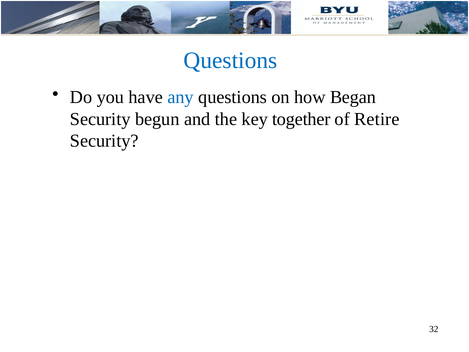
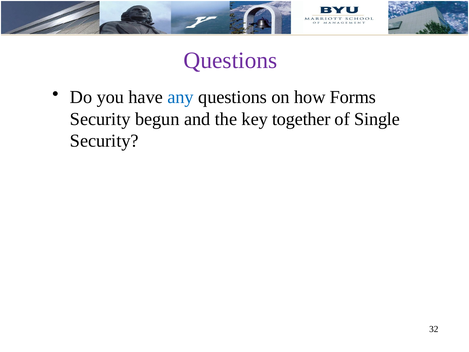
Questions colour: blue -> purple (230, 60)
Began: Began -> Forms (353, 97)
Retire: Retire -> Single (377, 119)
